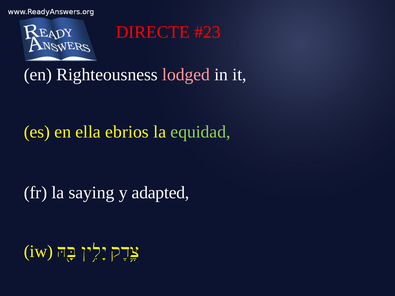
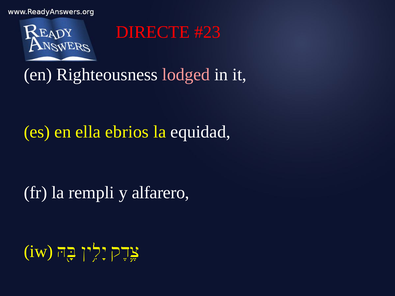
equidad colour: light green -> white (200, 132)
saying: saying -> rempli (91, 193)
adapted: adapted -> alfarero (161, 193)
